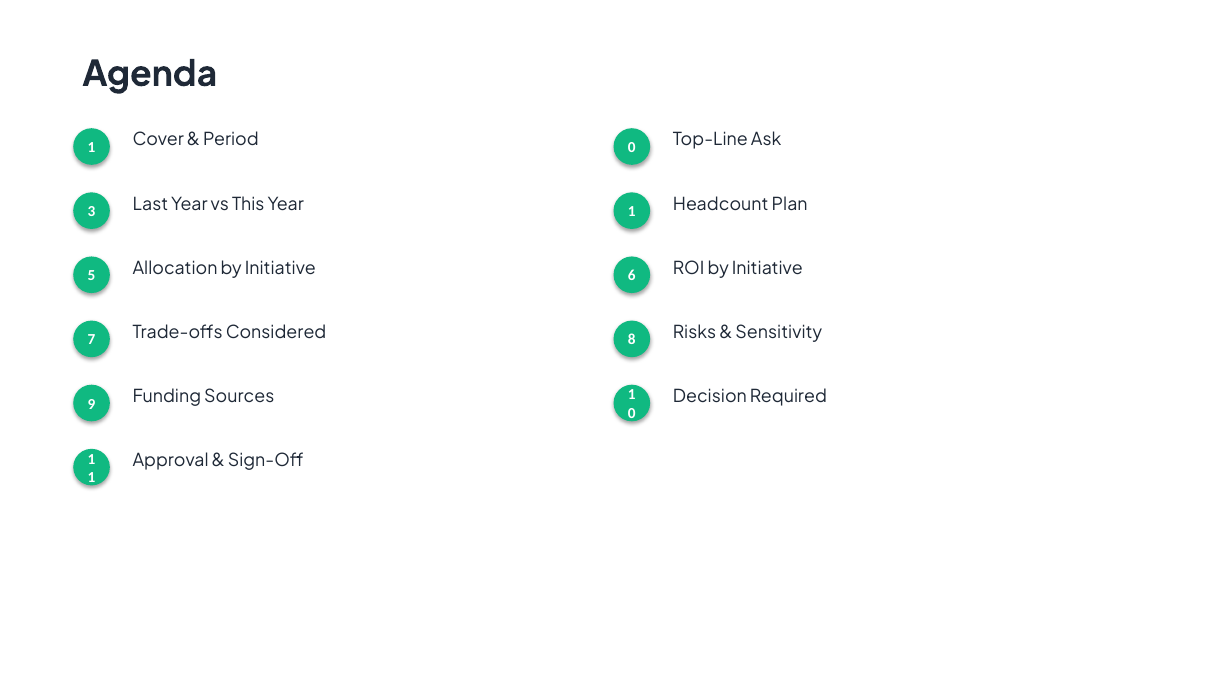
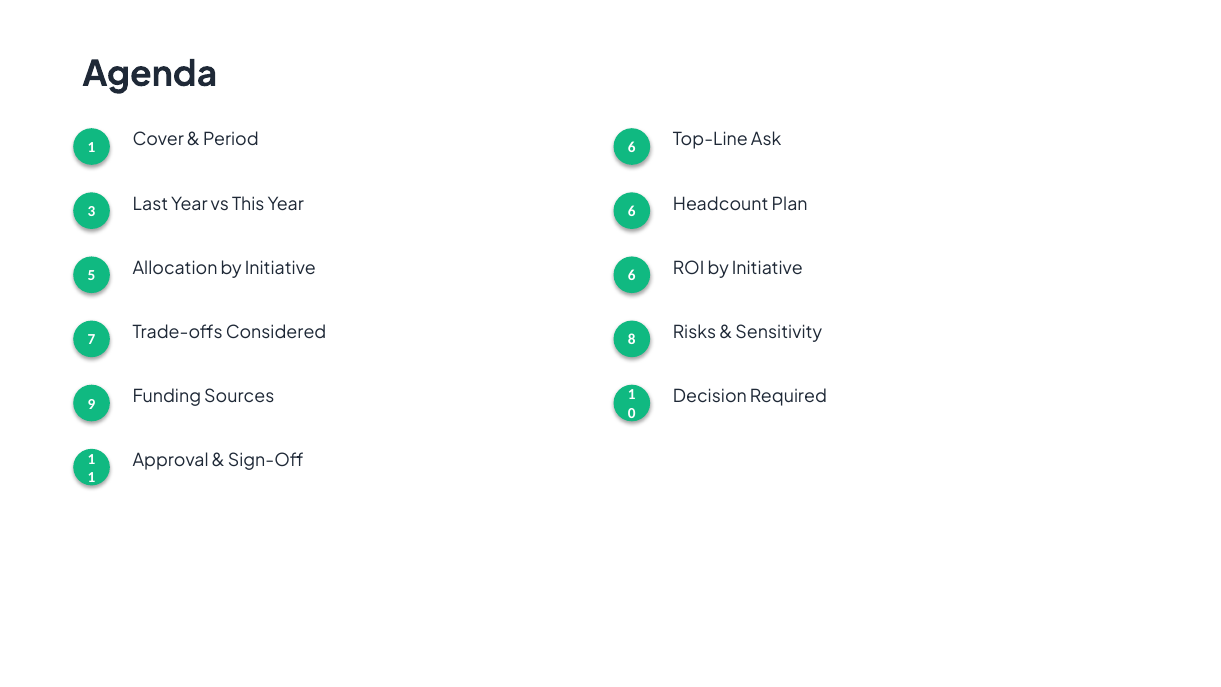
Period 0: 0 -> 6 (632, 148)
Year 1: 1 -> 6 (632, 212)
